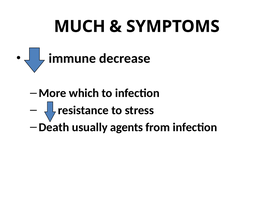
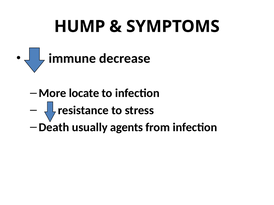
MUCH: MUCH -> HUMP (80, 27)
which: which -> locate (84, 93)
